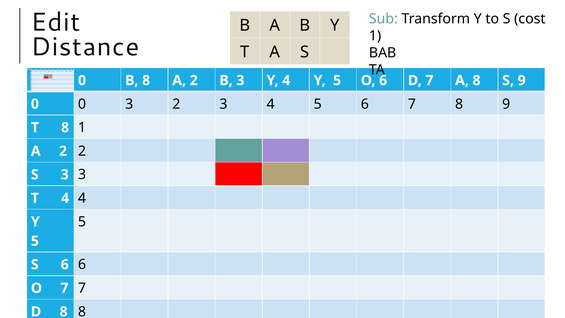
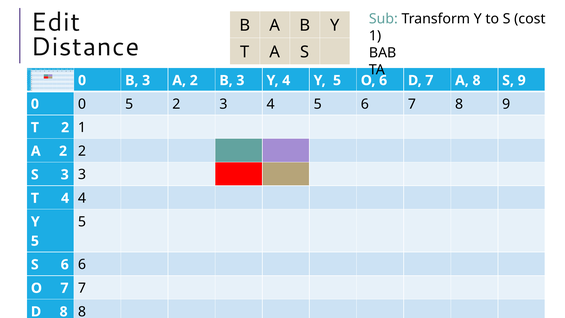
8: 8 -> 3 (146, 80)
3: 3 -> 5 (129, 104)
T 8: 8 -> 2 (65, 127)
